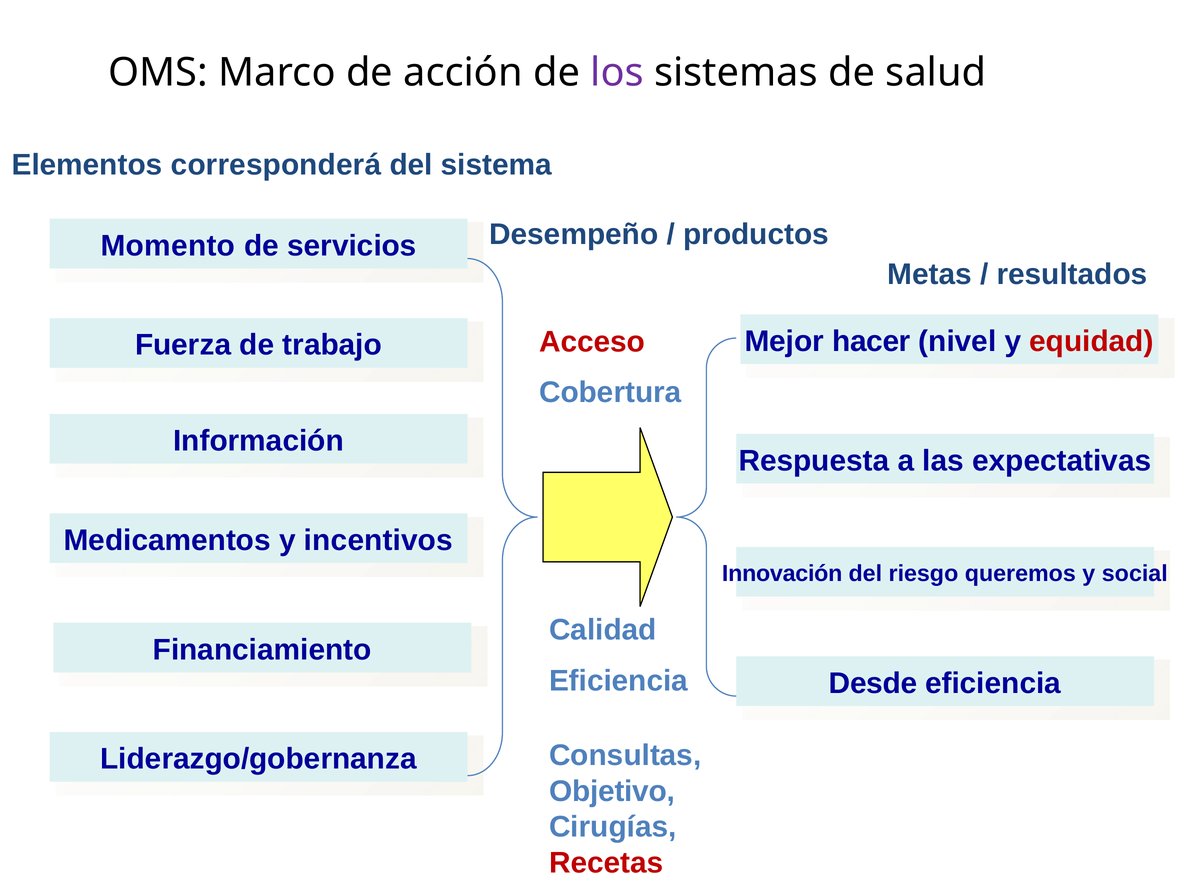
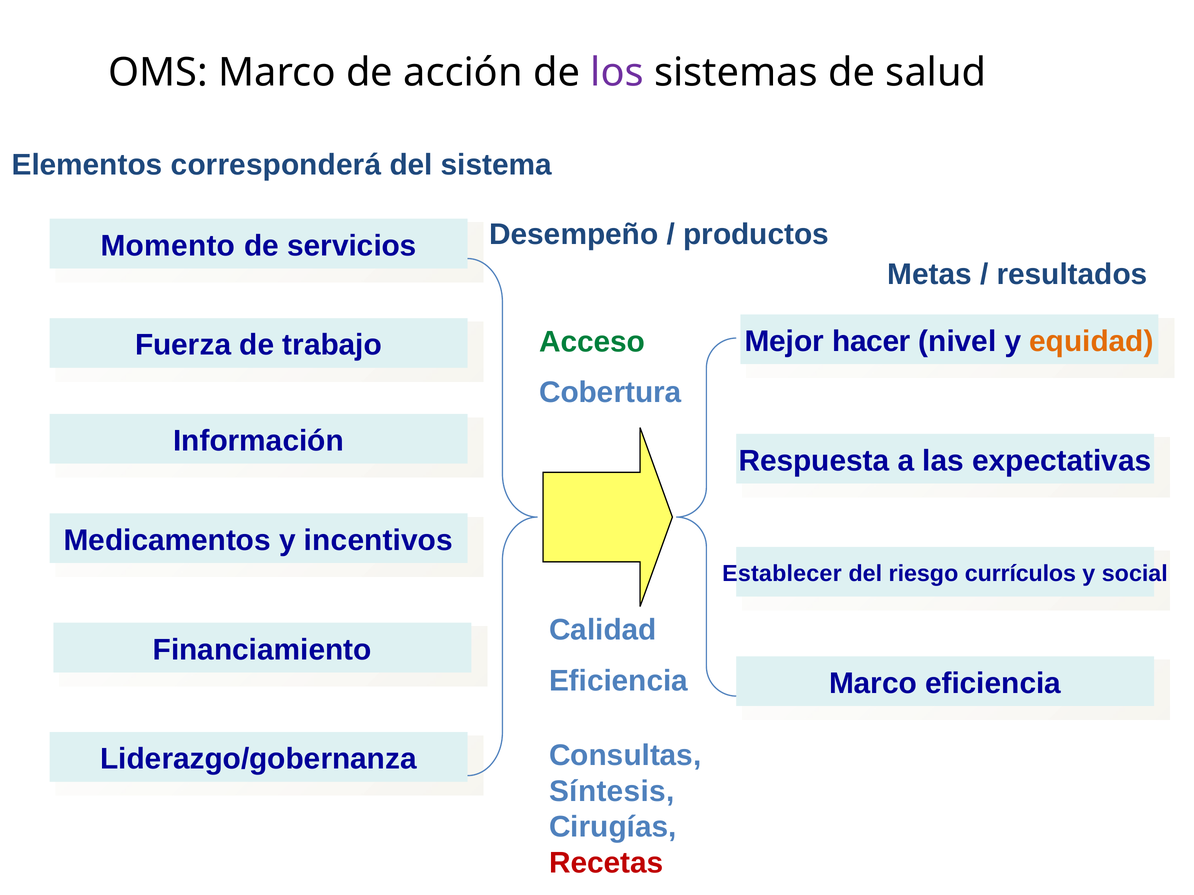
equidad colour: red -> orange (1092, 342)
Acceso colour: red -> green (592, 342)
Innovación: Innovación -> Establecer (782, 574)
queremos: queremos -> currículos (1020, 574)
Desde: Desde -> Marco (873, 684)
Objetivo: Objetivo -> Síntesis (612, 792)
